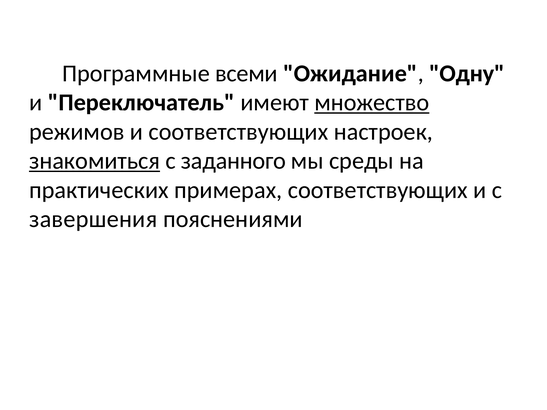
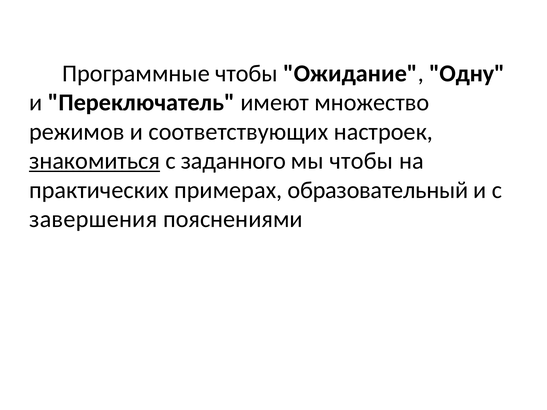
Программные всеми: всеми -> чтобы (246, 73)
множество underline: present -> none (372, 103)
мы среды: среды -> чтобы (361, 161)
примерах соответствующих: соответствующих -> образовательный (378, 190)
